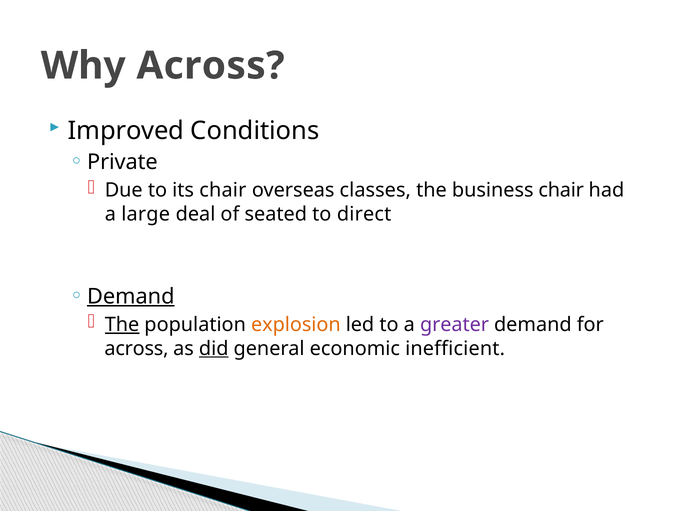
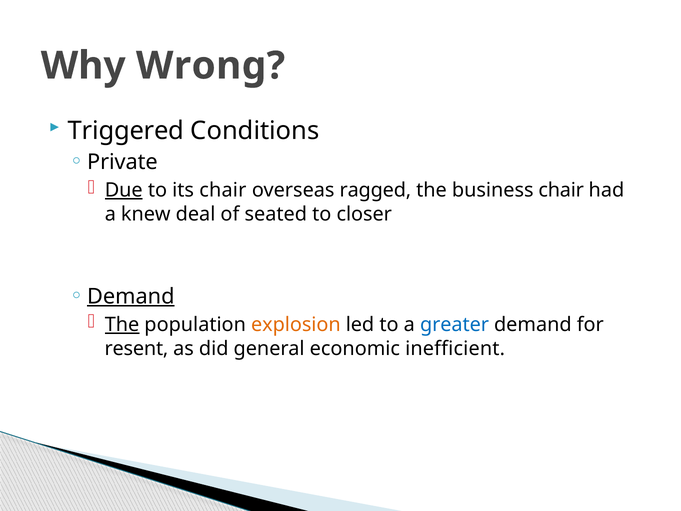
Why Across: Across -> Wrong (211, 66)
Improved: Improved -> Triggered (126, 131)
Due underline: none -> present (124, 190)
classes: classes -> ragged (375, 190)
large: large -> knew (146, 214)
direct: direct -> closer (364, 214)
greater colour: purple -> blue (455, 324)
across: across -> resent (136, 348)
did underline: present -> none (214, 348)
